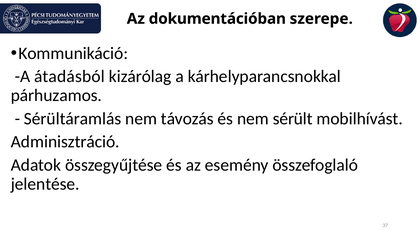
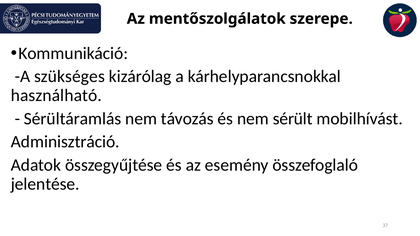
dokumentációban: dokumentációban -> mentőszolgálatok (217, 19)
átadásból: átadásból -> szükséges (69, 77)
párhuzamos: párhuzamos -> használható (56, 95)
